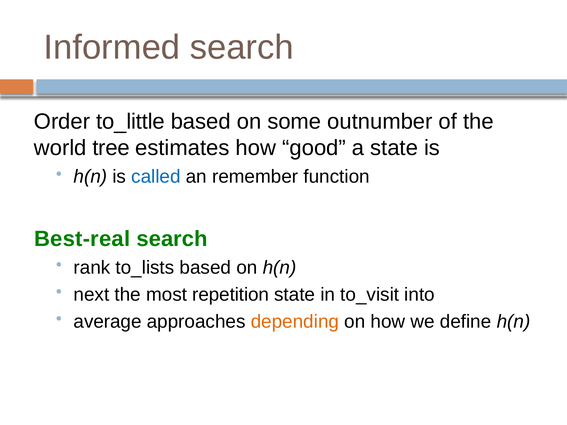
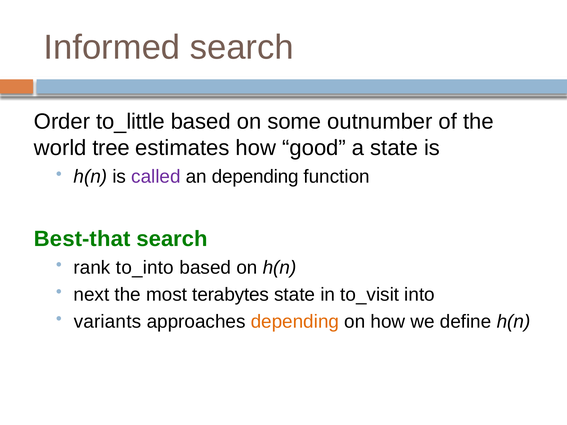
called colour: blue -> purple (156, 177)
an remember: remember -> depending (255, 177)
Best-real: Best-real -> Best-that (82, 239)
to_lists: to_lists -> to_into (145, 268)
repetition: repetition -> terabytes (231, 295)
average: average -> variants (107, 322)
